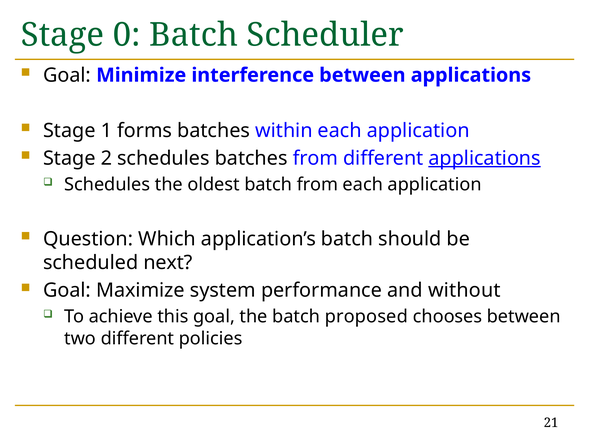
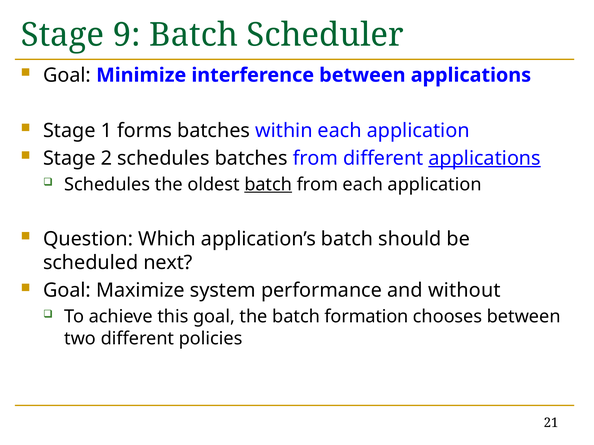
0: 0 -> 9 (127, 35)
batch underline: none -> present (268, 185)
proposed: proposed -> formation (366, 317)
